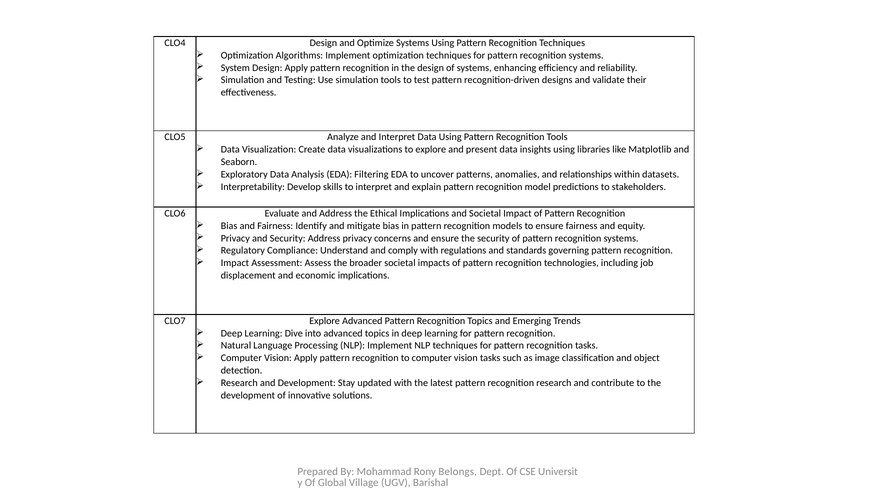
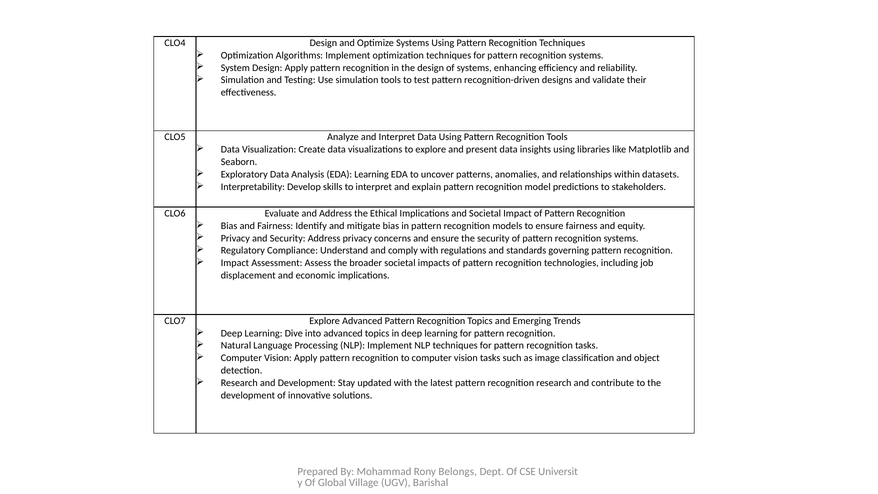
EDA Filtering: Filtering -> Learning (372, 174)
